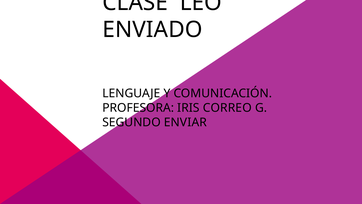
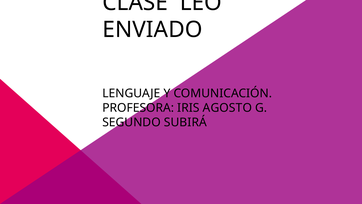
CORREO: CORREO -> AGOSTO (227, 108)
ENVIAR: ENVIAR -> SUBIRÁ (185, 122)
